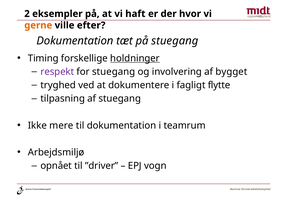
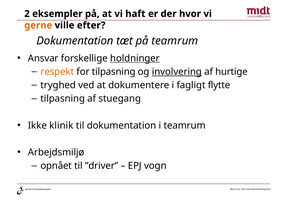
på stuegang: stuegang -> teamrum (175, 41)
Timing: Timing -> Ansvar (43, 58)
respekt colour: purple -> orange (57, 71)
for stuegang: stuegang -> tilpasning (114, 71)
involvering underline: none -> present (177, 71)
bygget: bygget -> hurtige (231, 71)
mere: mere -> klinik (61, 125)
